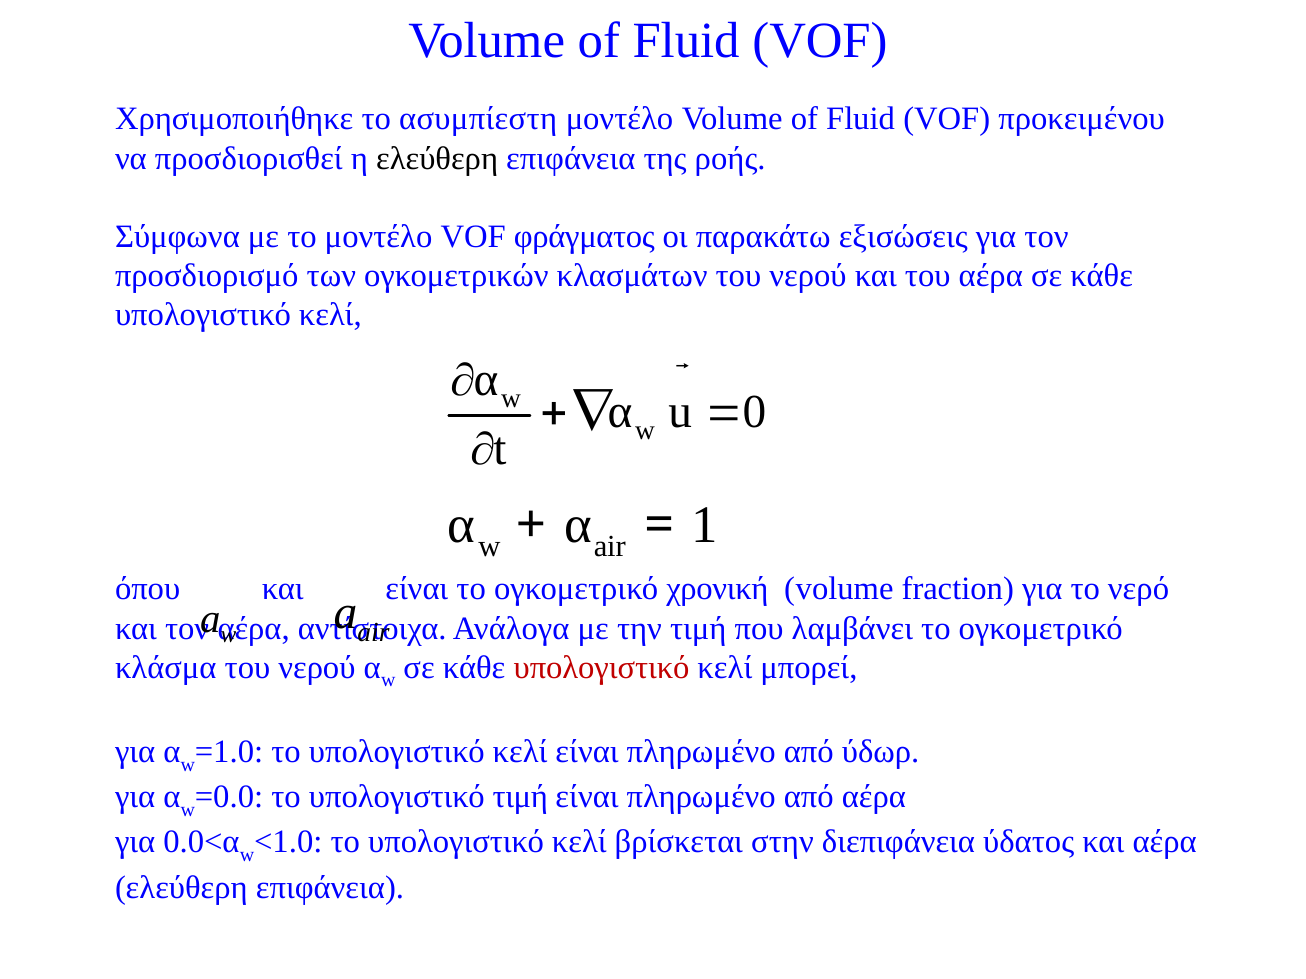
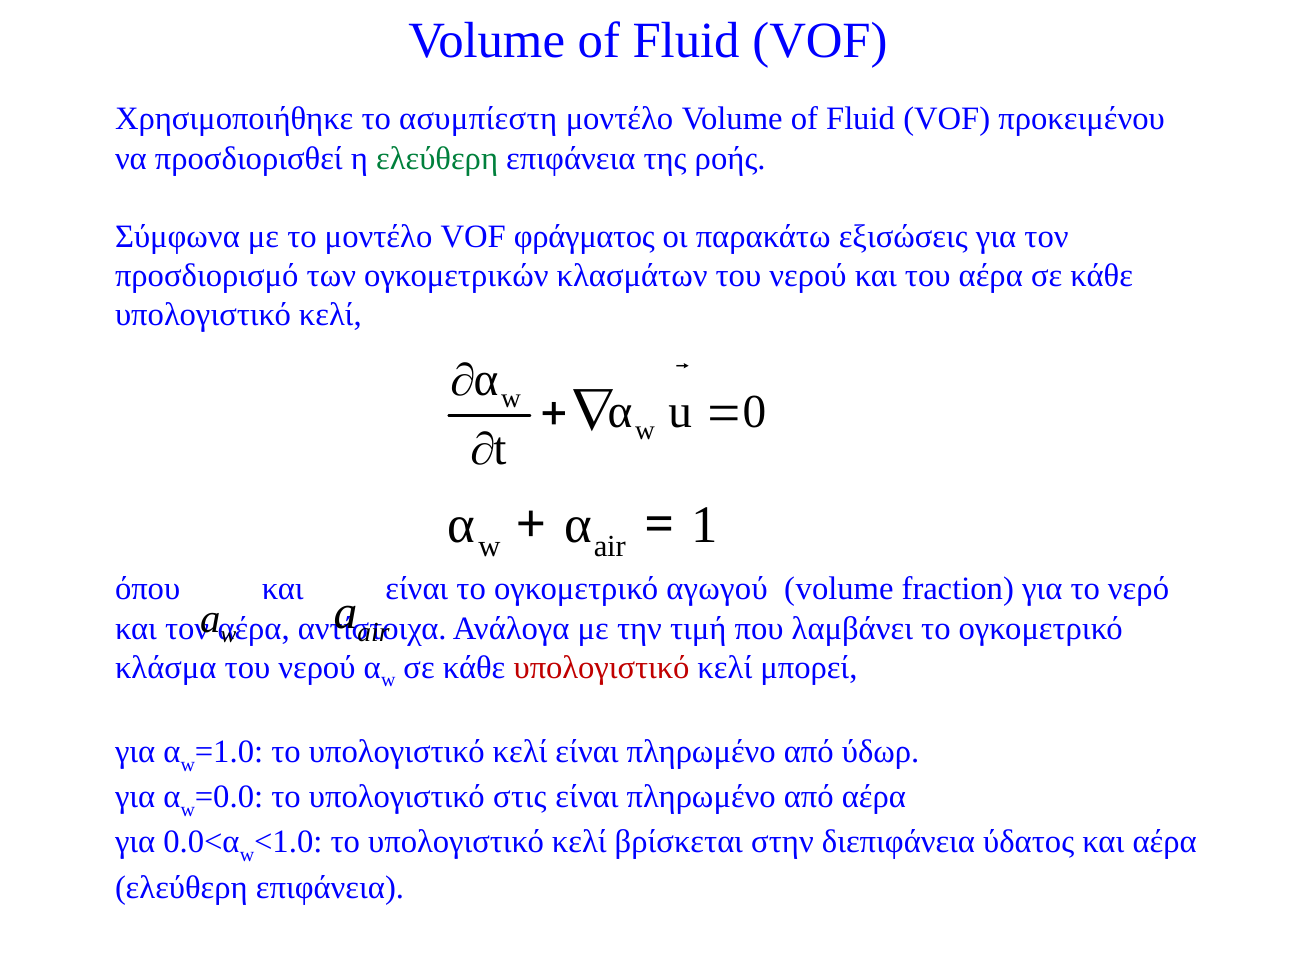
ελεύθερη colour: black -> green (437, 158)
χρονική: χρονική -> αγωγού (717, 589)
υπολογιστικό τιμή: τιμή -> στις (520, 797)
